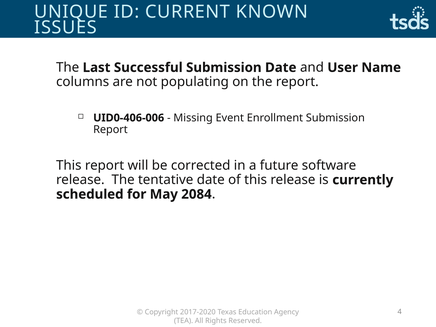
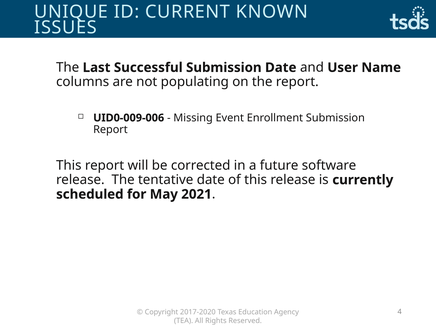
UID0-406-006: UID0-406-006 -> UID0-009-006 (129, 118)
2084: 2084 -> 2021 (196, 194)
